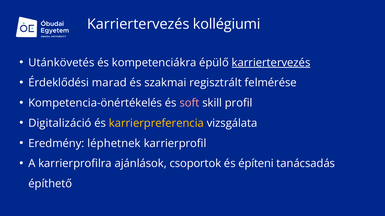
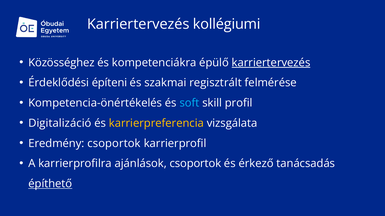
Utánkövetés: Utánkövetés -> Közösséghez (61, 63)
marad: marad -> építeni (109, 83)
soft colour: pink -> light blue (189, 103)
Eredmény léphetnek: léphetnek -> csoportok (114, 144)
építeni: építeni -> érkező (256, 164)
építhető underline: none -> present (50, 184)
